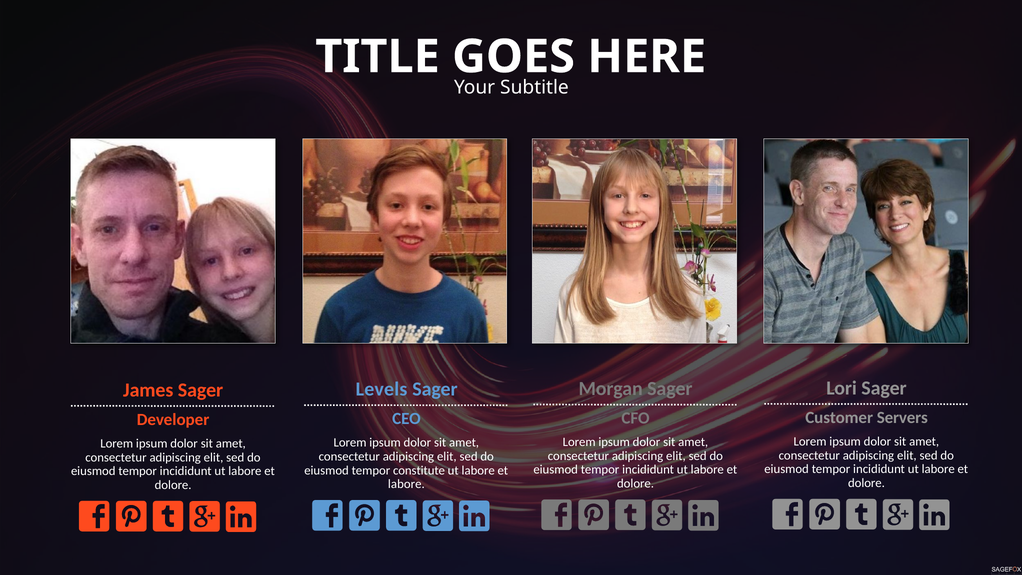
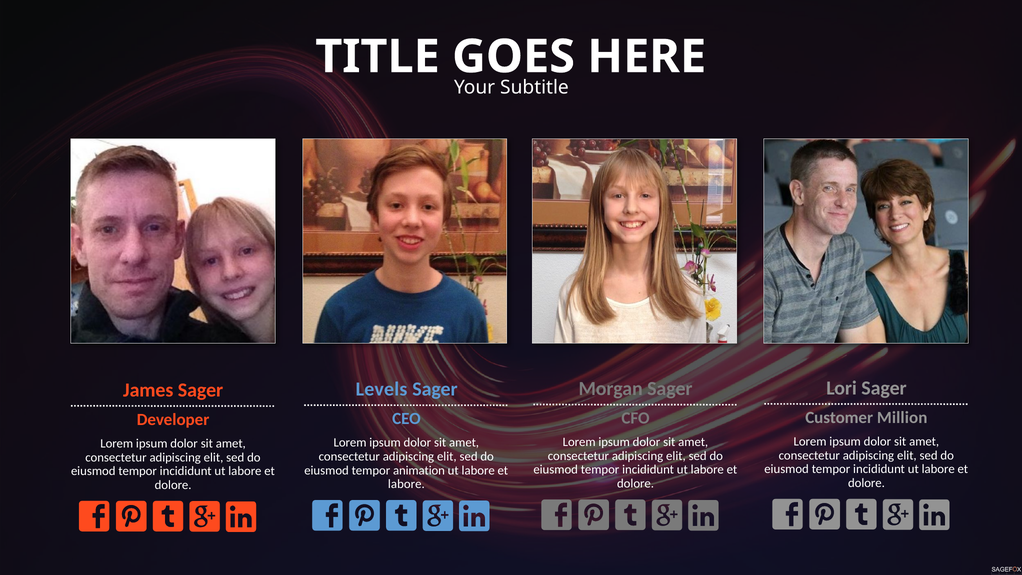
Servers: Servers -> Million (902, 417)
constitute: constitute -> animation (419, 470)
